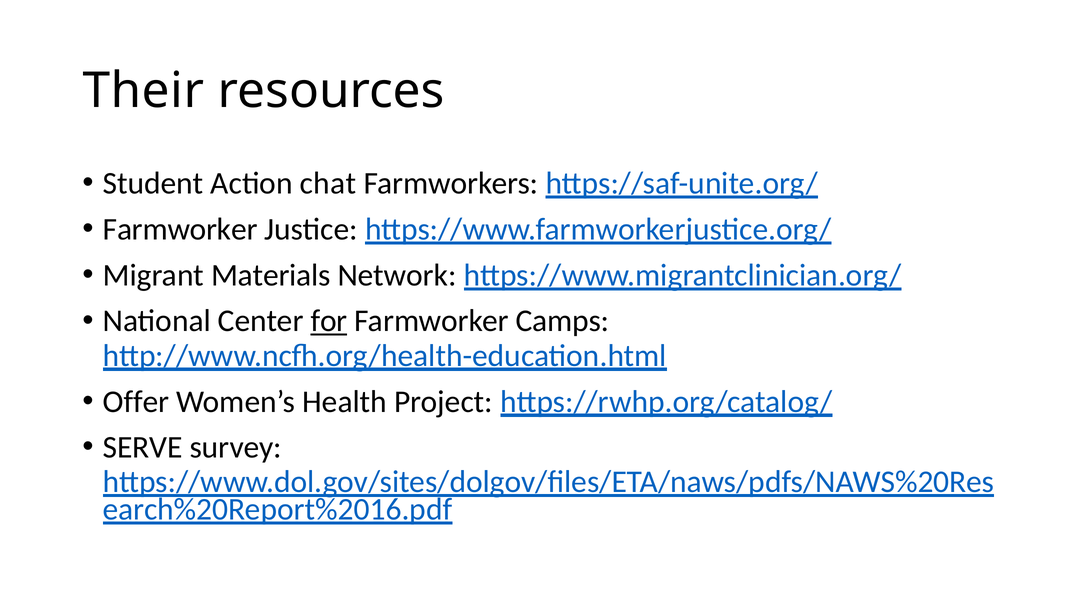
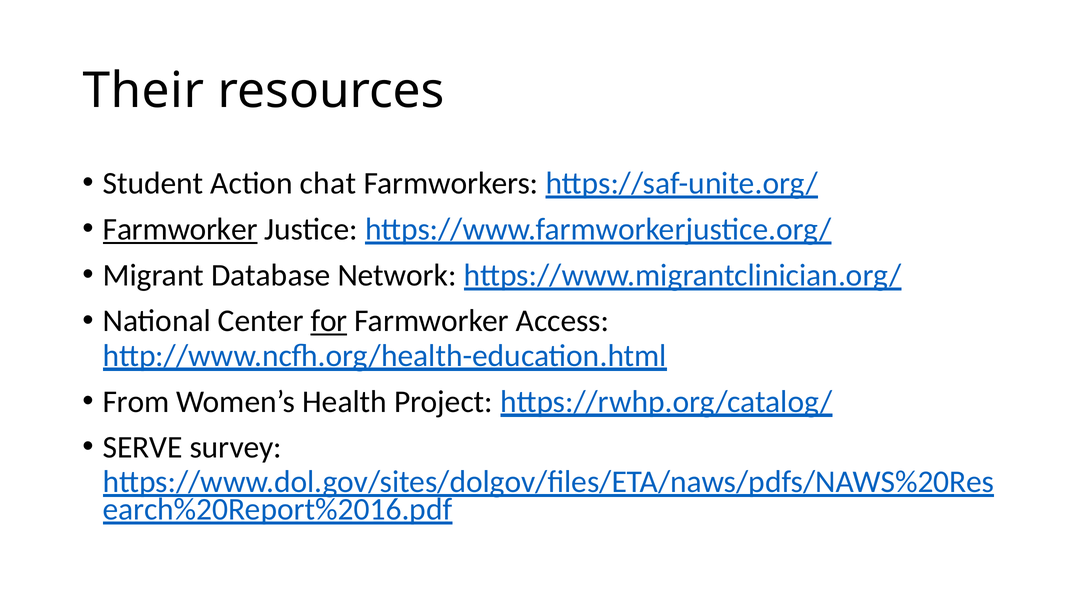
Farmworker underline: none -> present (180, 229)
Materials: Materials -> Database (271, 275)
Camps: Camps -> Access (562, 321)
Offer: Offer -> From (136, 401)
